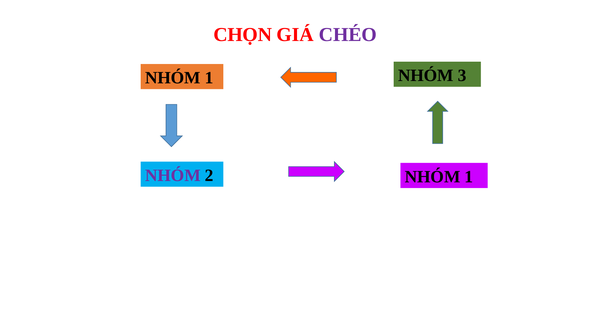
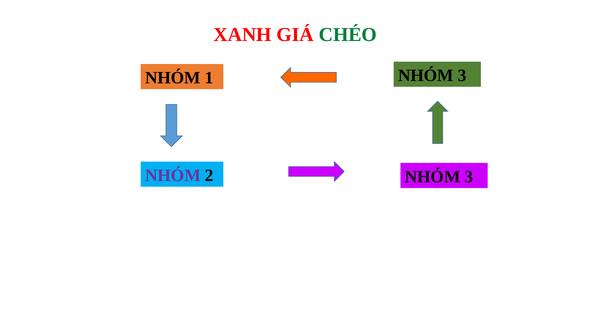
CHỌN: CHỌN -> XANH (243, 35)
CHÉO colour: purple -> green (348, 35)
2 NHÓM 1: 1 -> 3 (469, 177)
